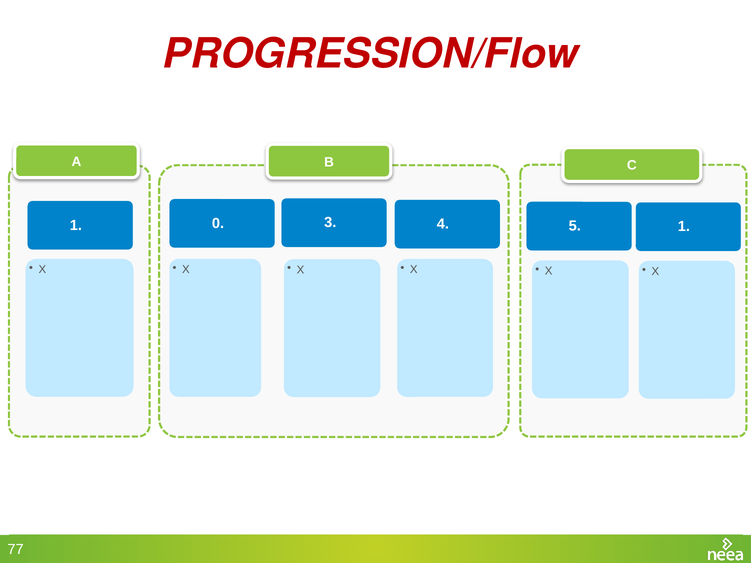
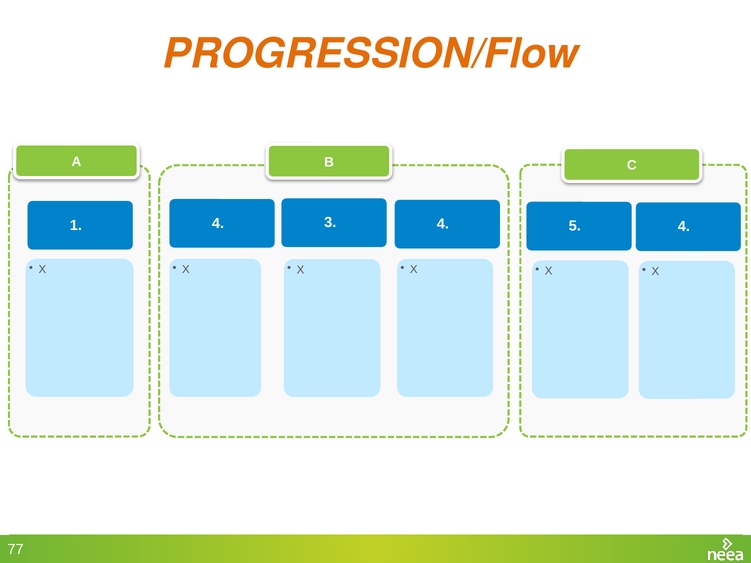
PROGRESSION/Flow colour: red -> orange (371, 54)
5 1: 1 -> 4 (684, 227)
1 0: 0 -> 4 (218, 223)
